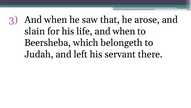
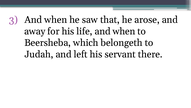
slain: slain -> away (35, 31)
